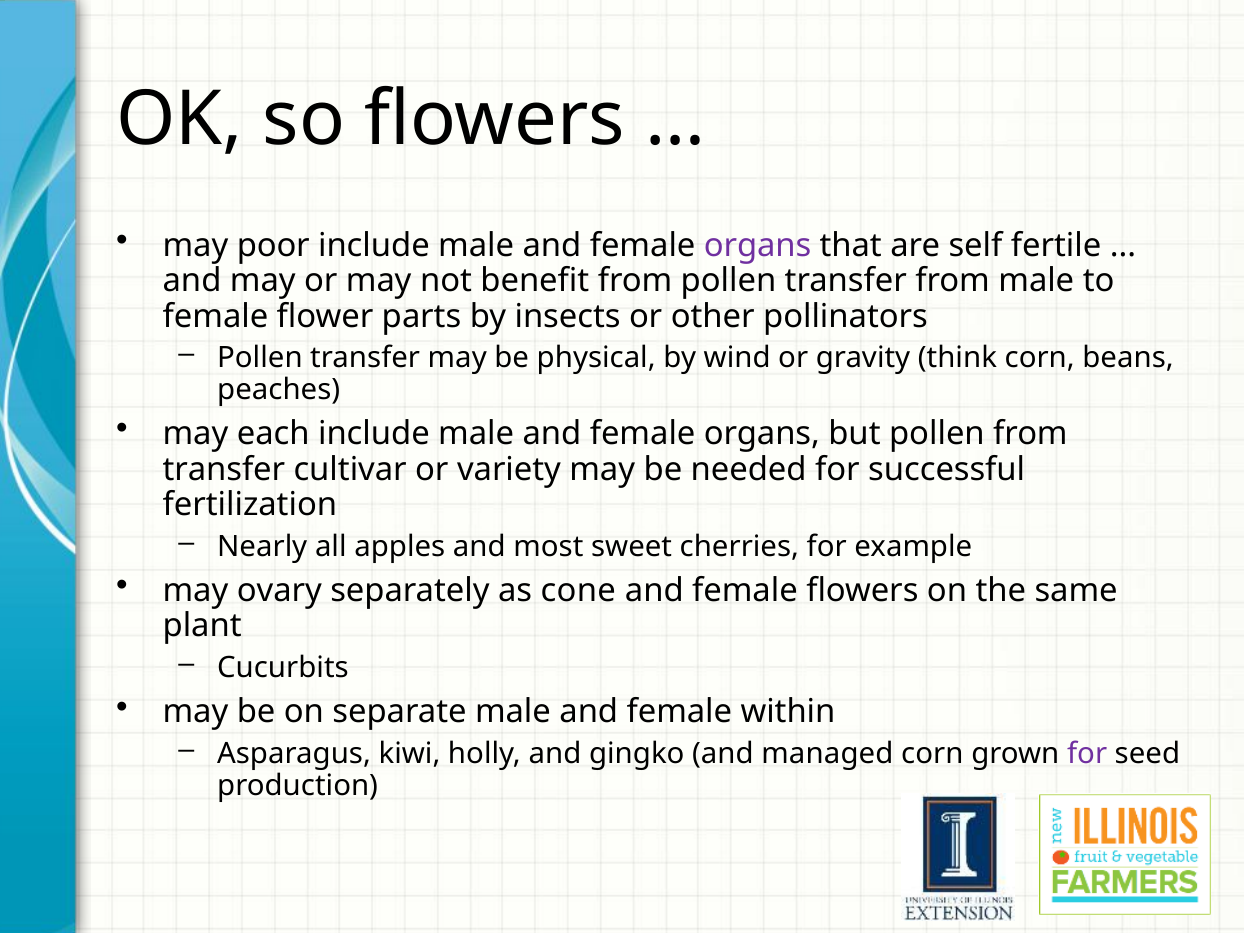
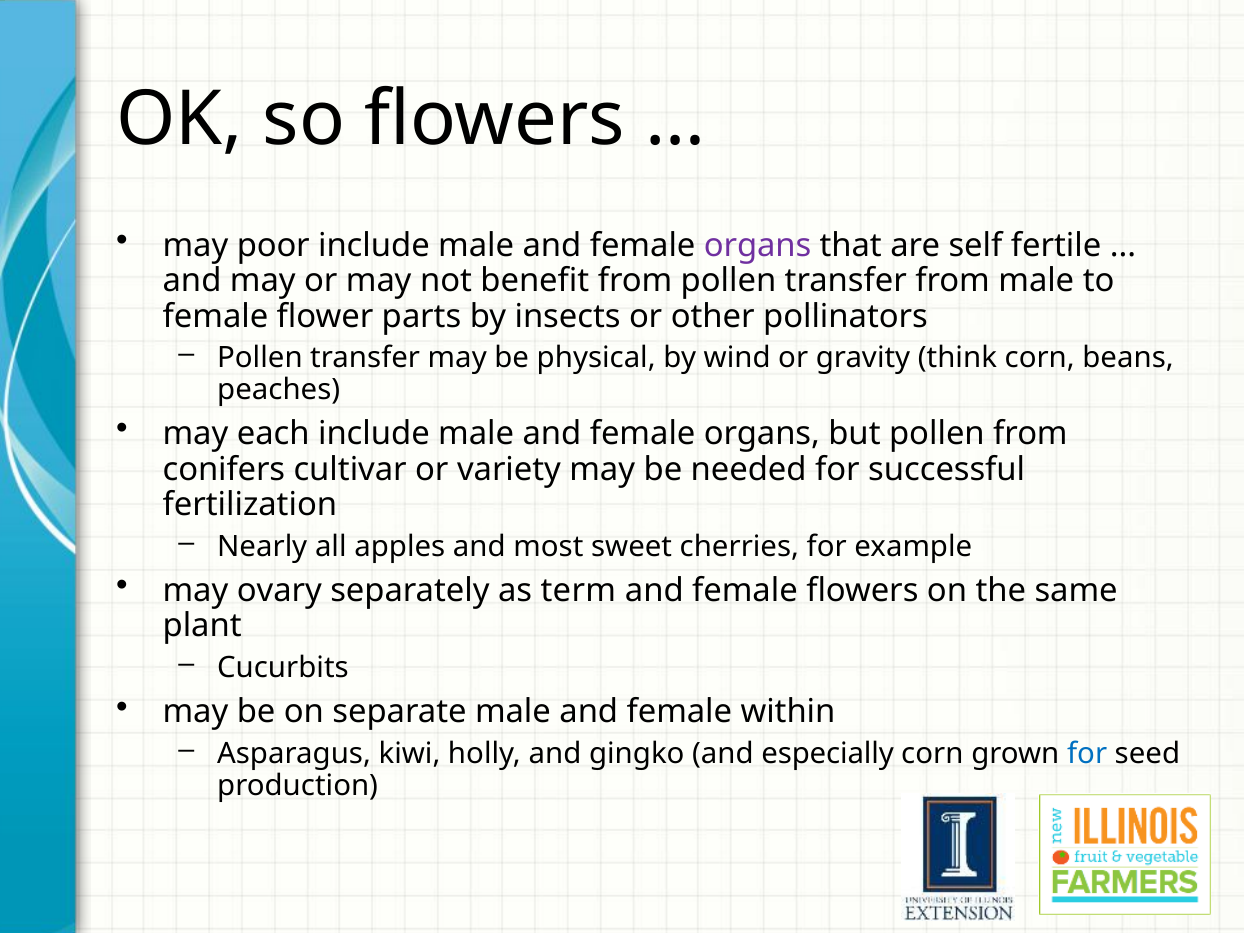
transfer: transfer -> conifers (224, 469)
cone: cone -> term (578, 591)
managed: managed -> especially (828, 754)
for colour: purple -> blue (1087, 754)
